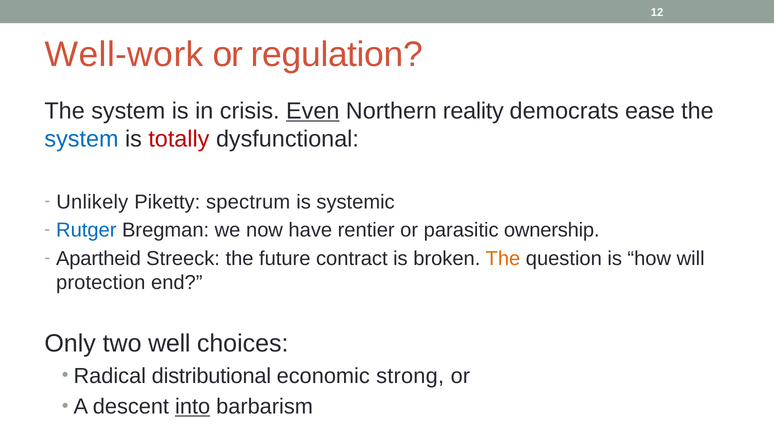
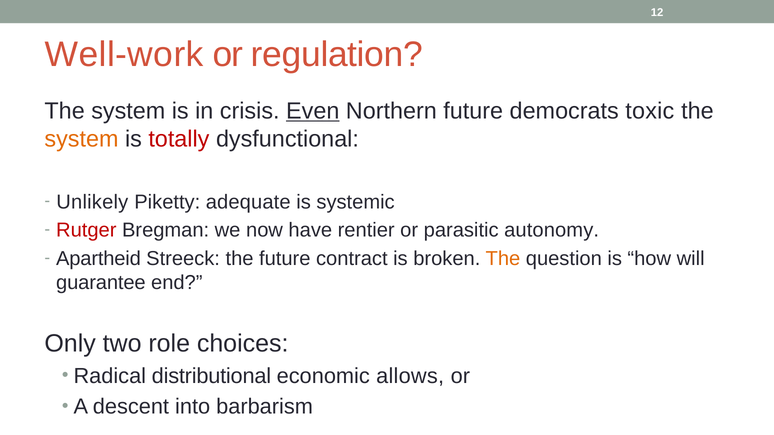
Northern reality: reality -> future (473, 111)
ease: ease -> toxic (650, 111)
system colour: blue -> orange (81, 139)
spectrum: spectrum -> adequate (248, 202)
Rutger colour: blue -> red (86, 231)
ownership: ownership -> autonomy (552, 231)
protection: protection -> guarantee (101, 283)
well: well -> role (169, 344)
strong: strong -> allows (410, 376)
into underline: present -> none (193, 407)
